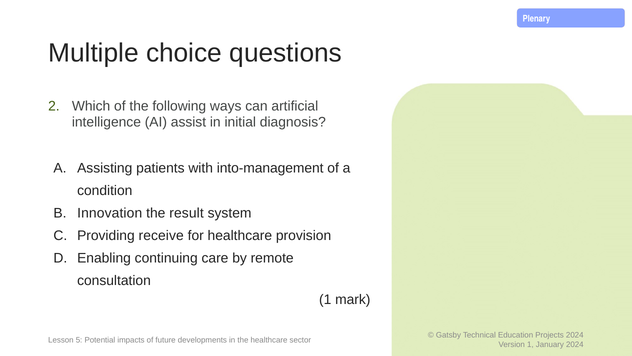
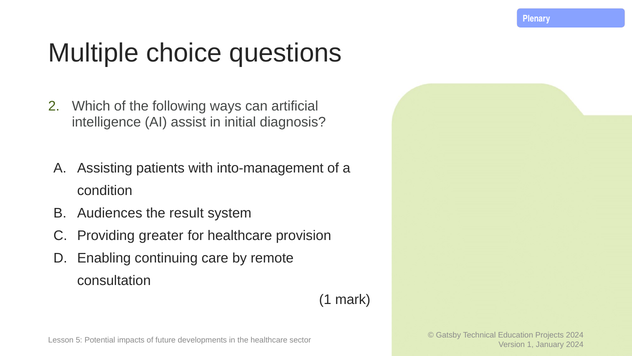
Innovation: Innovation -> Audiences (110, 213)
receive: receive -> greater (161, 235)
